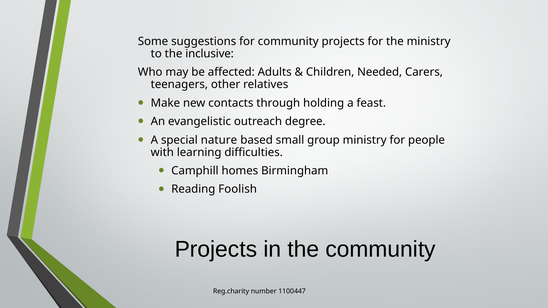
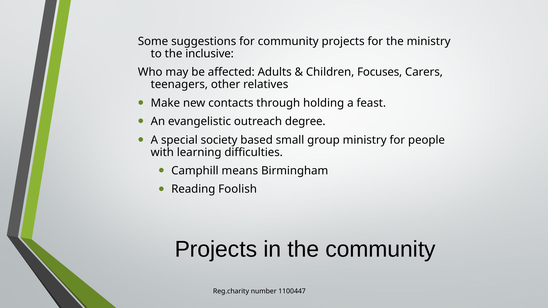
Needed: Needed -> Focuses (380, 72)
nature: nature -> society (219, 140)
homes: homes -> means (240, 171)
